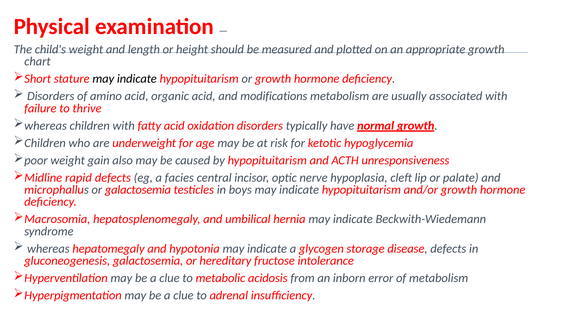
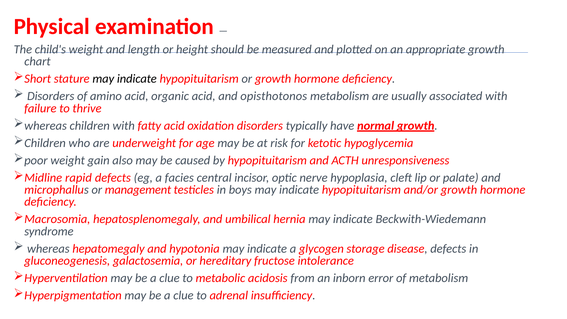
modifications: modifications -> opisthotonos (274, 96)
or galactosemia: galactosemia -> management (138, 190)
